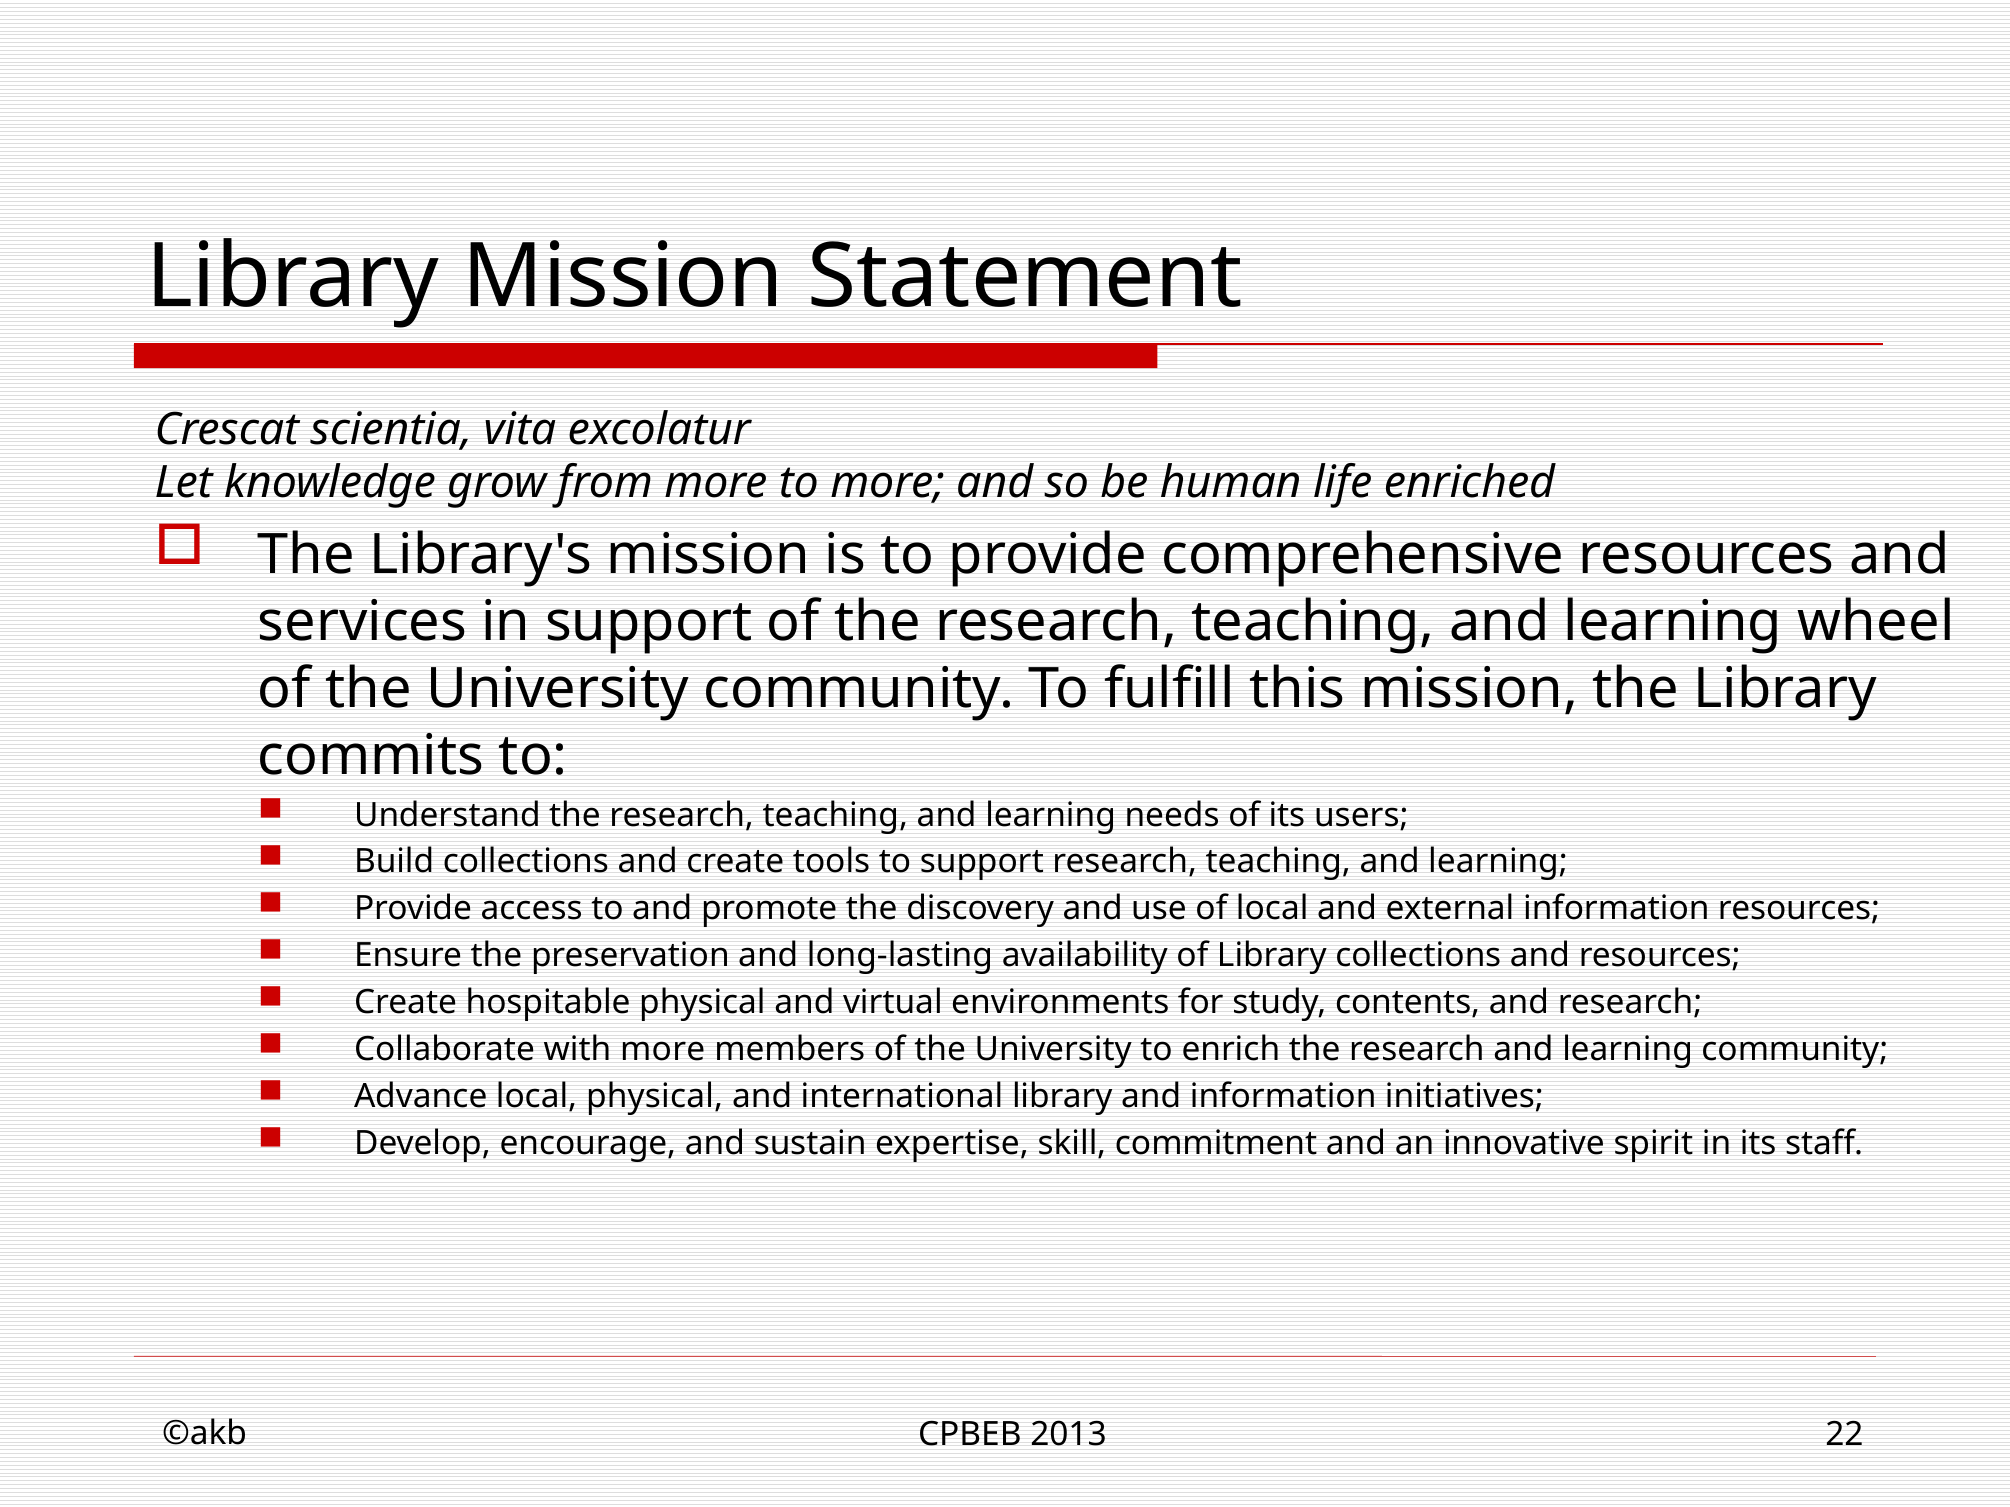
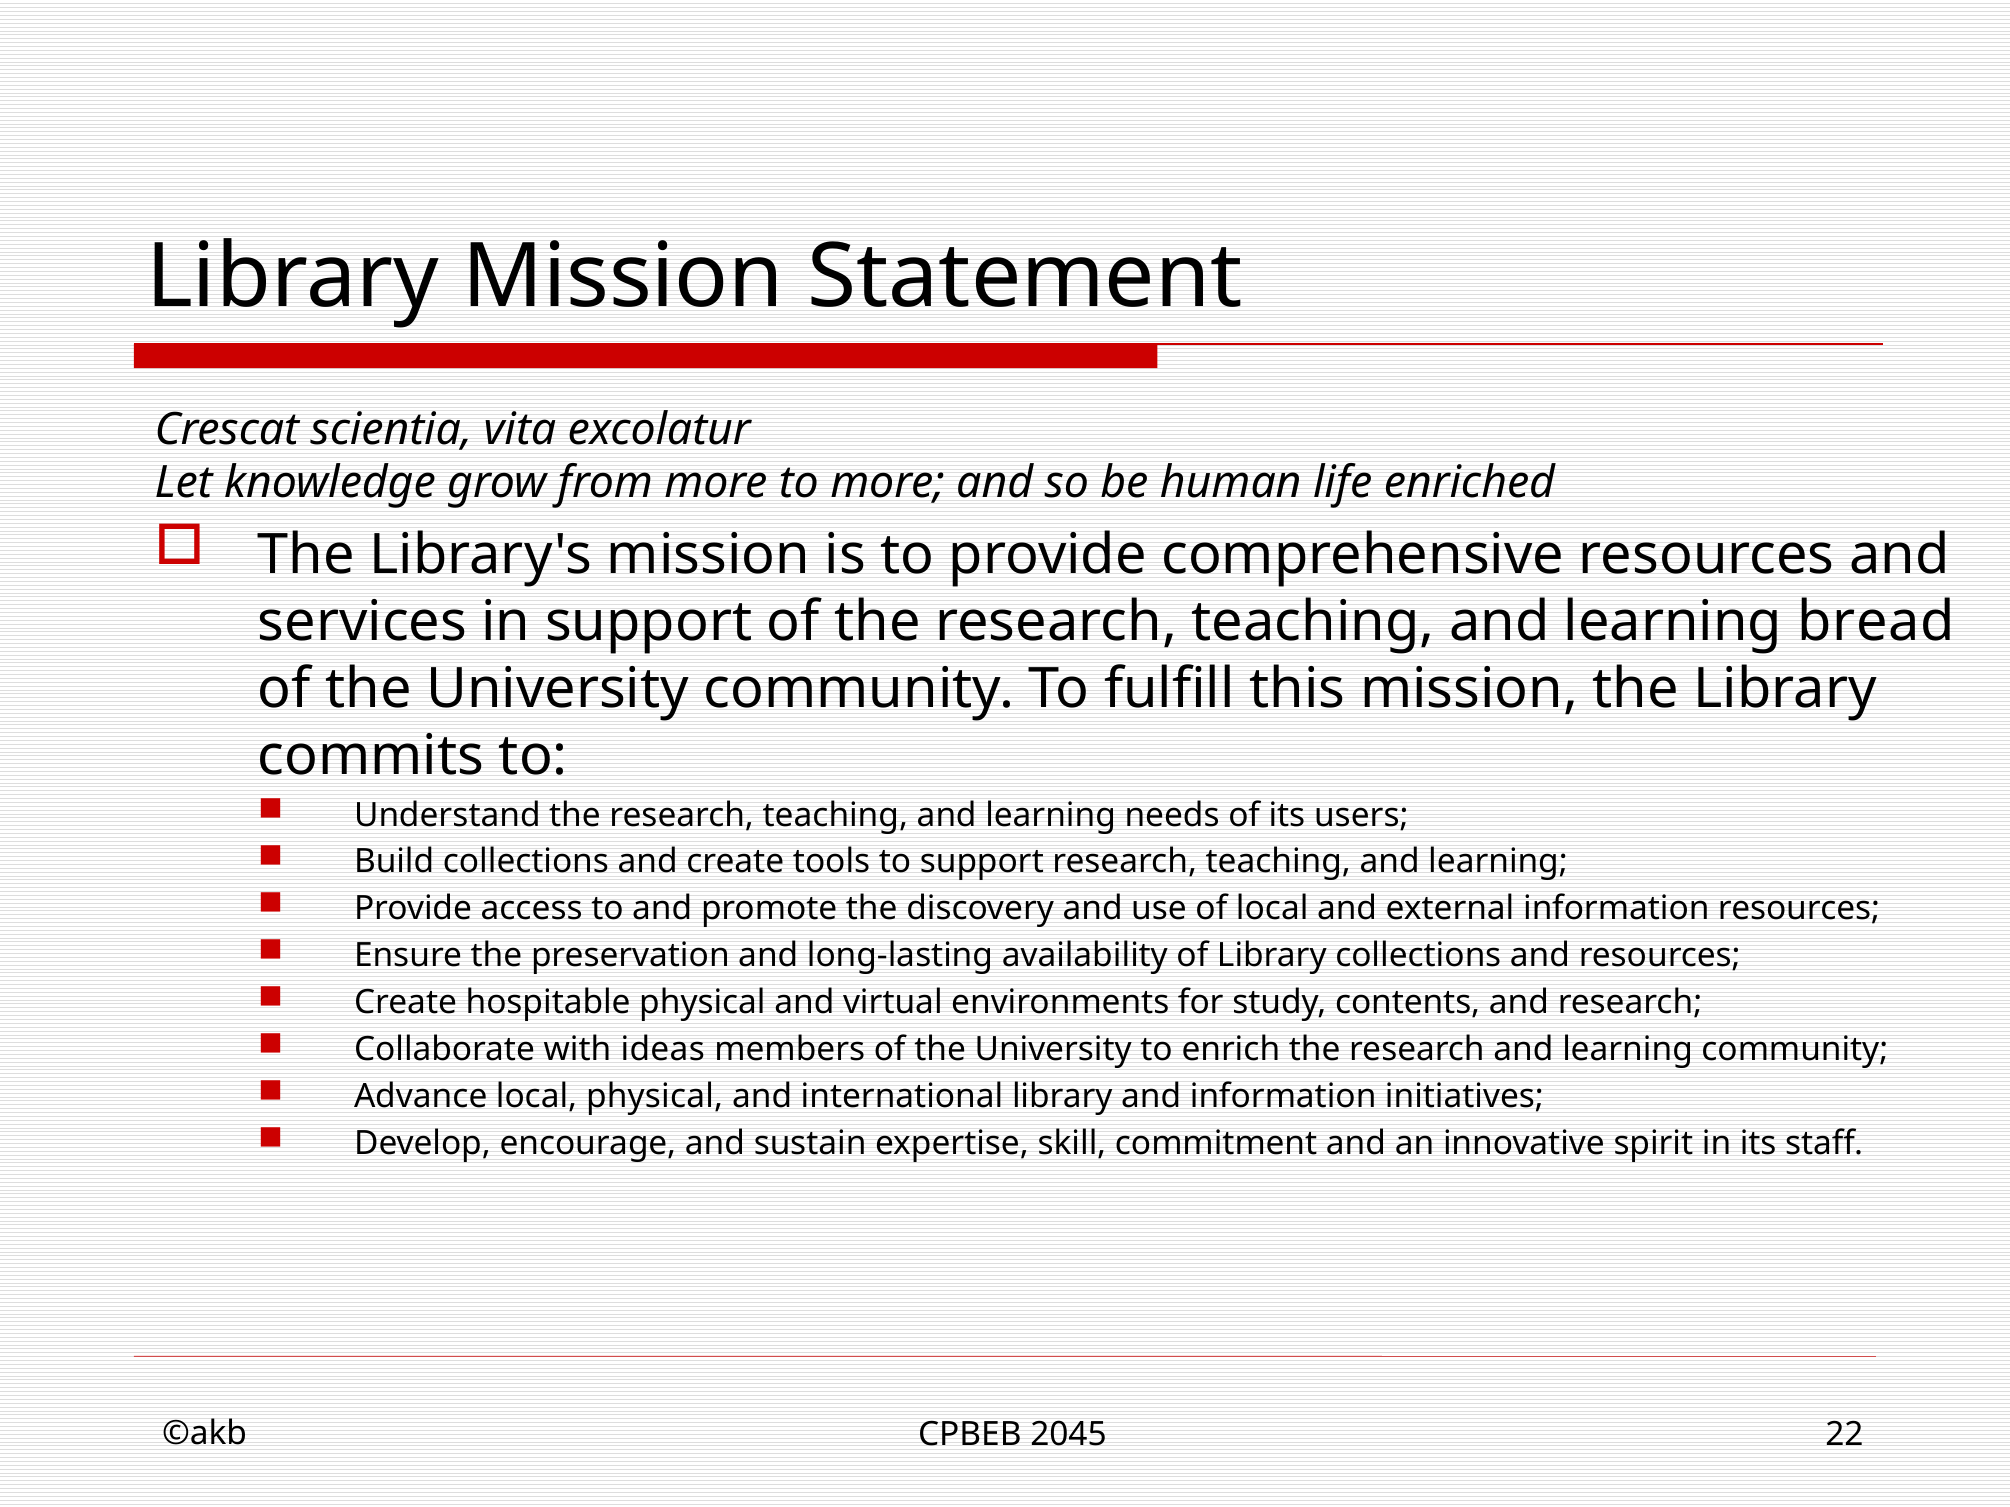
wheel: wheel -> bread (1876, 622)
with more: more -> ideas (663, 1050)
2013: 2013 -> 2045 (1068, 1435)
